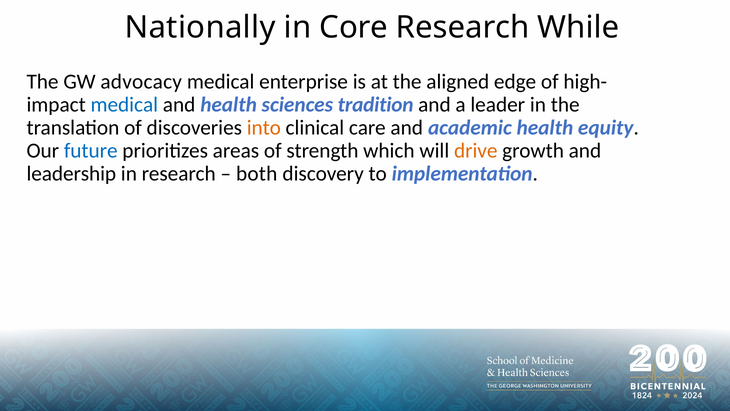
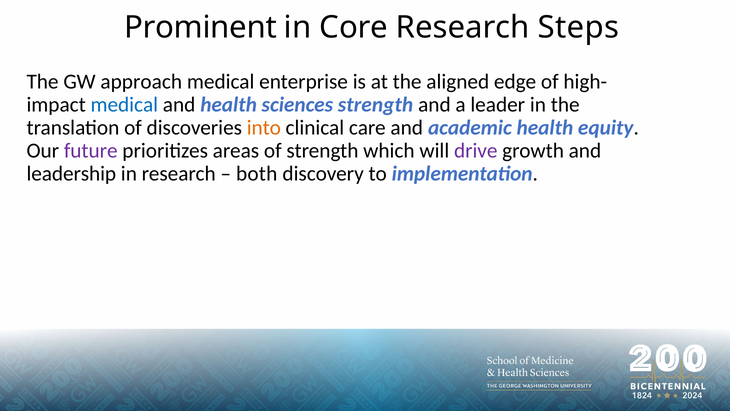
Nationally: Nationally -> Prominent (200, 27)
While: While -> Steps (578, 27)
advocacy: advocacy -> approach (141, 82)
sciences tradition: tradition -> strength (376, 105)
future colour: blue -> purple (91, 151)
drive colour: orange -> purple (476, 151)
